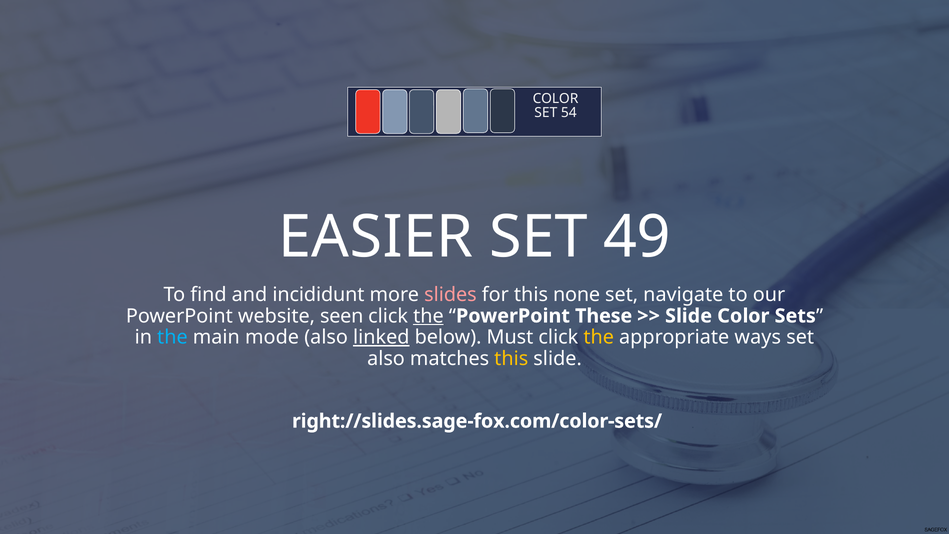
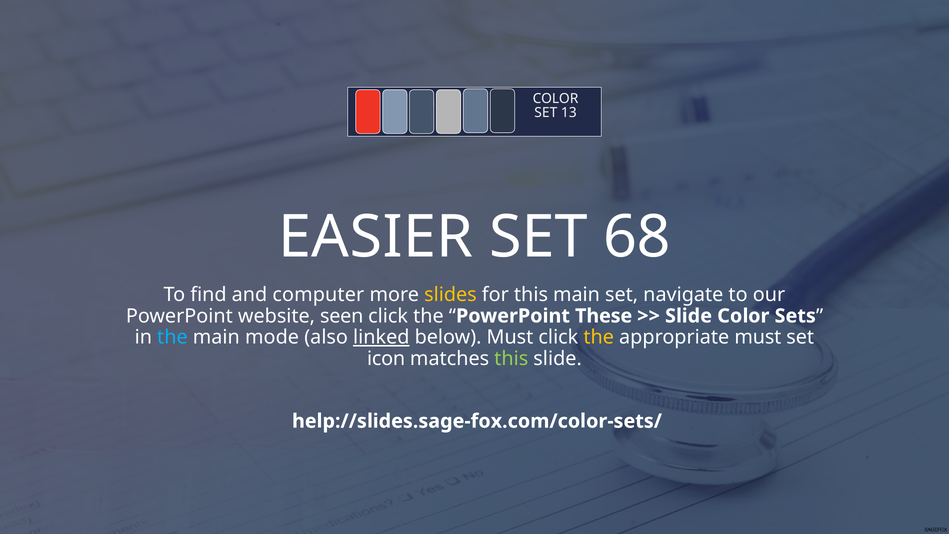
54: 54 -> 13 (569, 113)
49: 49 -> 68 (637, 237)
incididunt: incididunt -> computer (318, 295)
slides colour: pink -> yellow (450, 295)
this none: none -> main (577, 295)
the underline: present -> none (428, 316)
appropriate ways: ways -> must (758, 337)
also: also -> icon (386, 359)
this colour: yellow -> light green (511, 359)
right://slides.sage-fox.com/color-sets/: right://slides.sage-fox.com/color-sets/ -> help://slides.sage-fox.com/color-sets/ (477, 421)
